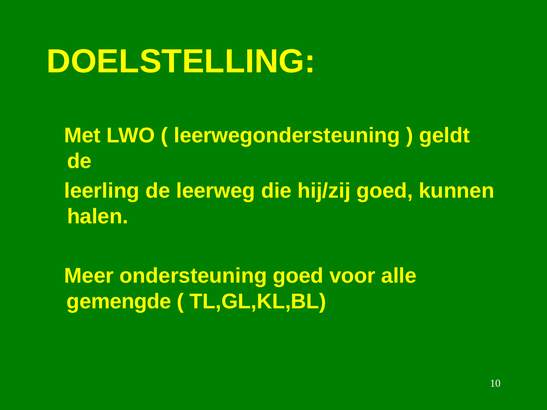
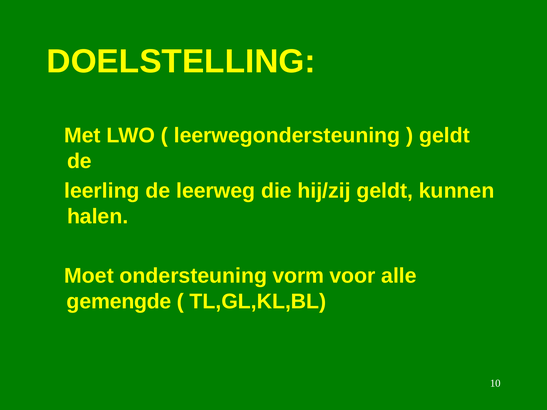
hij/zij goed: goed -> geldt (385, 191)
Meer: Meer -> Moet (89, 276)
ondersteuning goed: goed -> vorm (298, 276)
